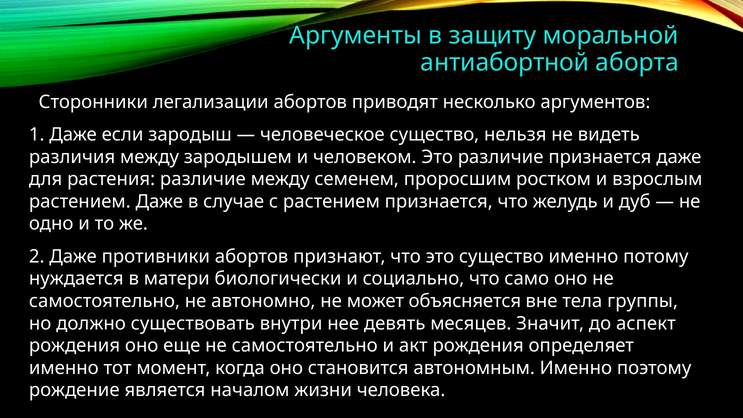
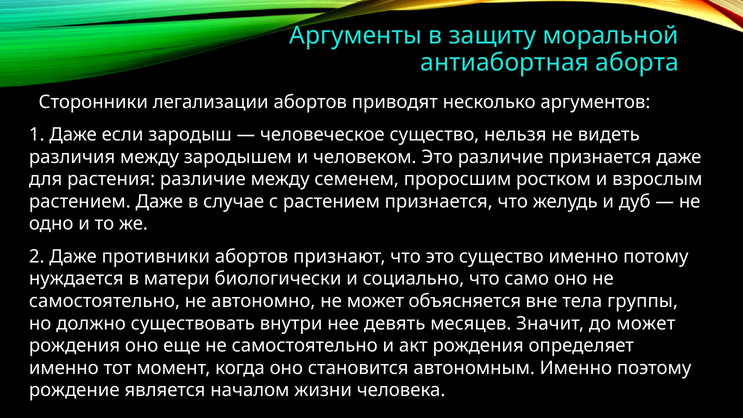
антиабортной: антиабортной -> антиабортная (505, 63)
до аспект: аспект -> может (646, 323)
